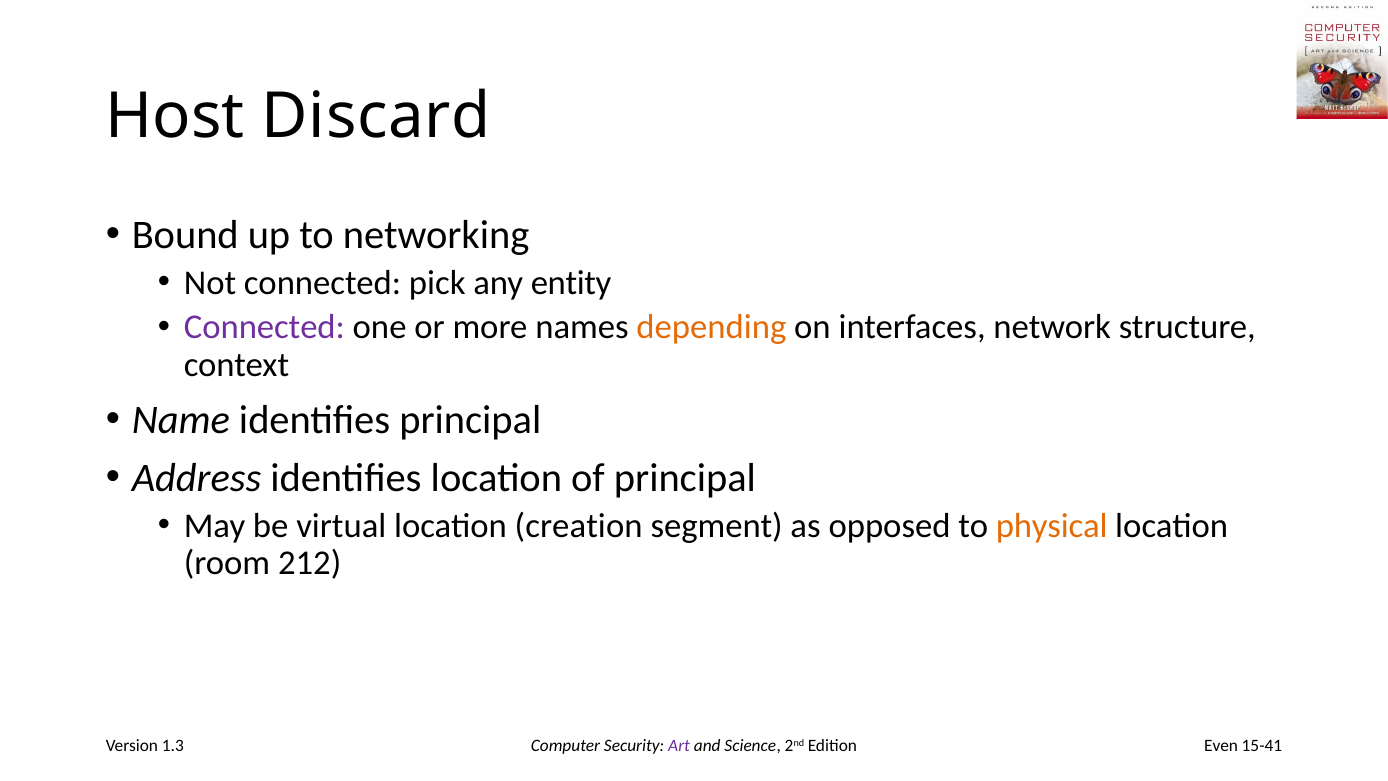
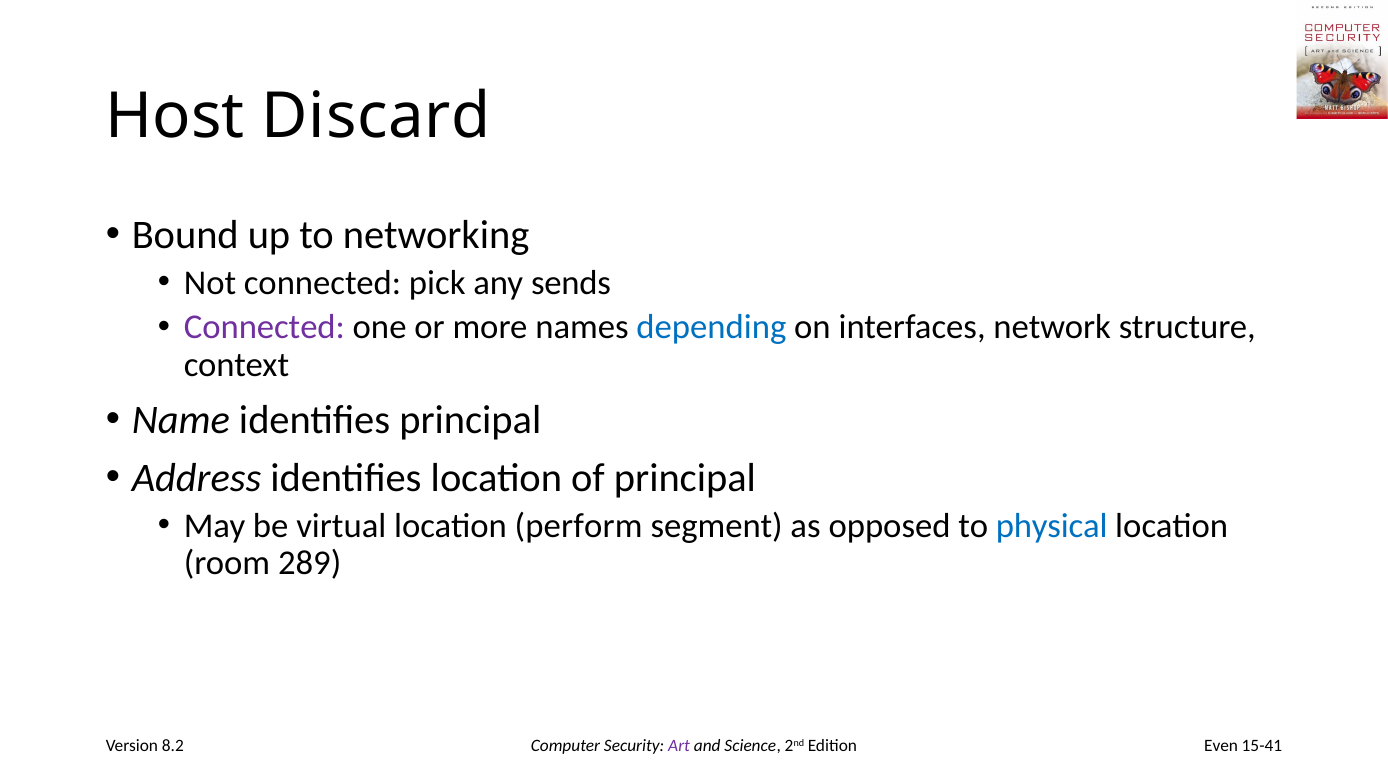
entity: entity -> sends (571, 283)
depending colour: orange -> blue (711, 327)
creation: creation -> perform (579, 526)
physical colour: orange -> blue (1052, 526)
212: 212 -> 289 (310, 563)
1.3: 1.3 -> 8.2 (173, 746)
